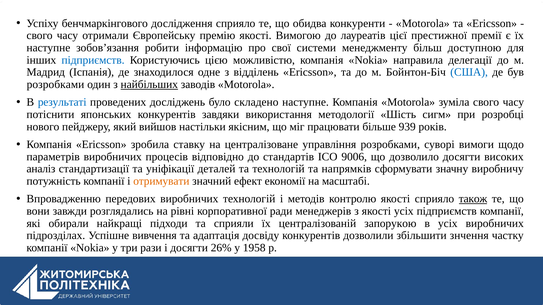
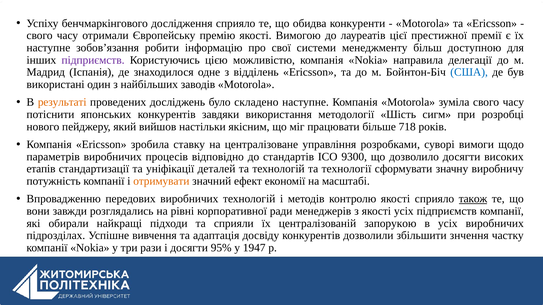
підприємств colour: blue -> purple (93, 60)
розробками: розробками -> використані (56, 84)
найбільших underline: present -> none (149, 84)
результаті colour: blue -> orange (62, 102)
939: 939 -> 718 (407, 127)
9006: 9006 -> 9300 (354, 157)
аналіз: аналіз -> етапів (41, 169)
напрямків: напрямків -> технології (346, 169)
26%: 26% -> 95% (221, 248)
1958: 1958 -> 1947 (254, 248)
